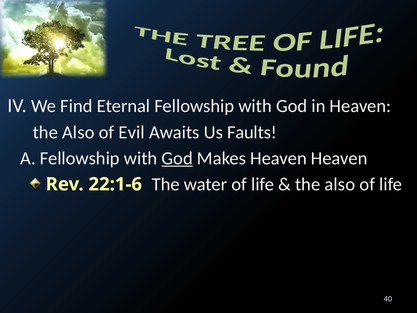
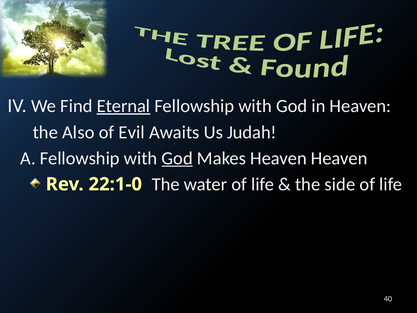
Eternal underline: none -> present (124, 106)
Faults: Faults -> Judah (252, 132)
22:1-6: 22:1-6 -> 22:1-0 (115, 184)
also: also -> side (340, 184)
